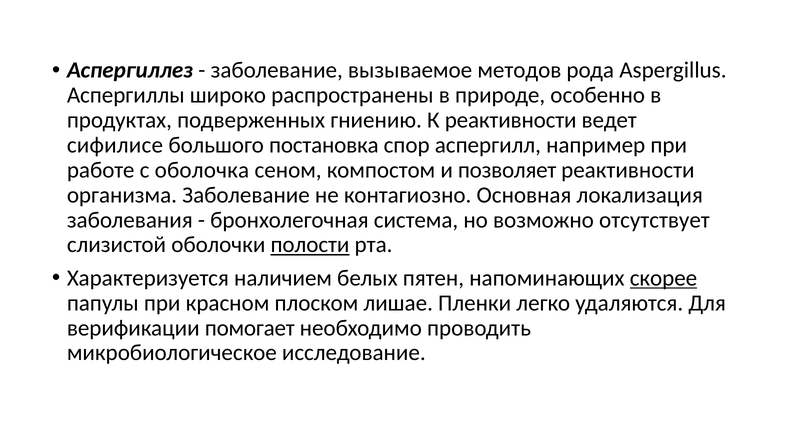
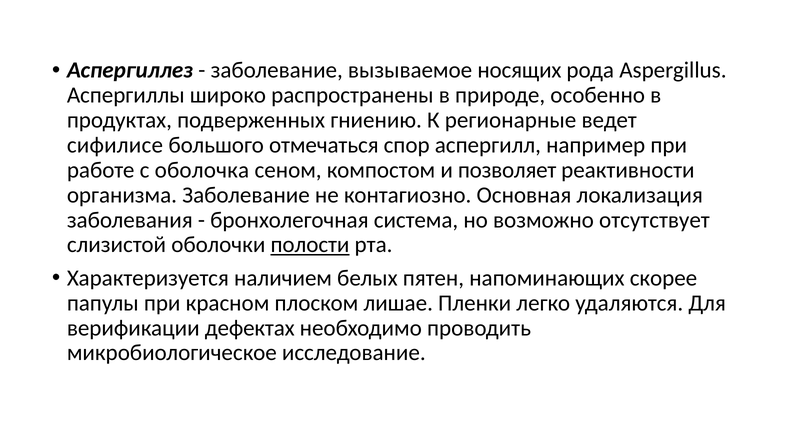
методов: методов -> носящих (519, 70)
К реактивности: реактивности -> регионарные (511, 120)
постановка: постановка -> отмечаться (324, 145)
скорее underline: present -> none (663, 278)
помогает: помогает -> дефектах (250, 328)
